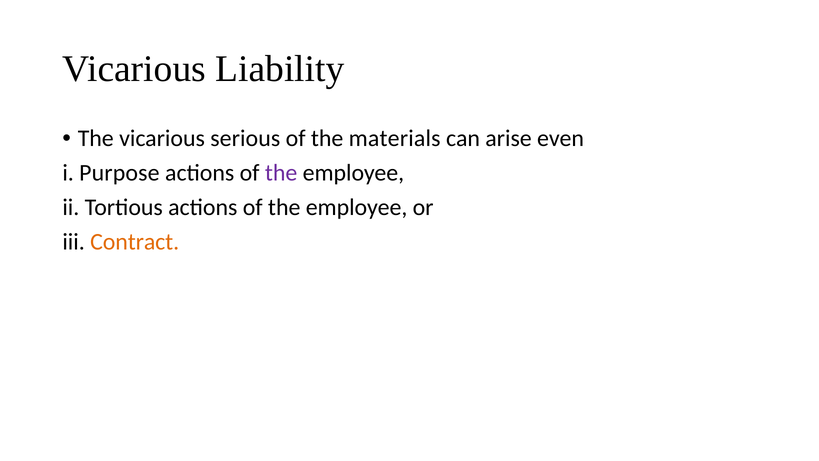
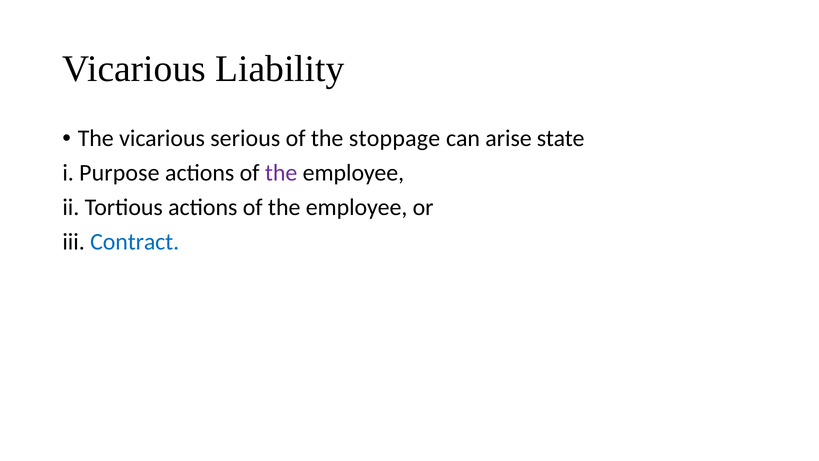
materials: materials -> stoppage (395, 138)
even: even -> state (561, 138)
Contract colour: orange -> blue (135, 241)
